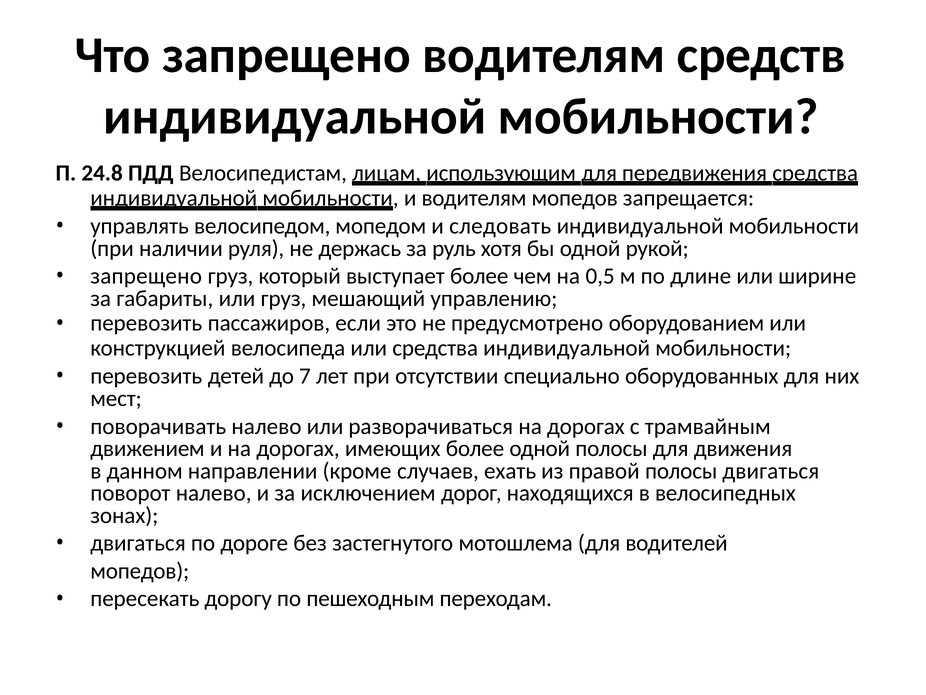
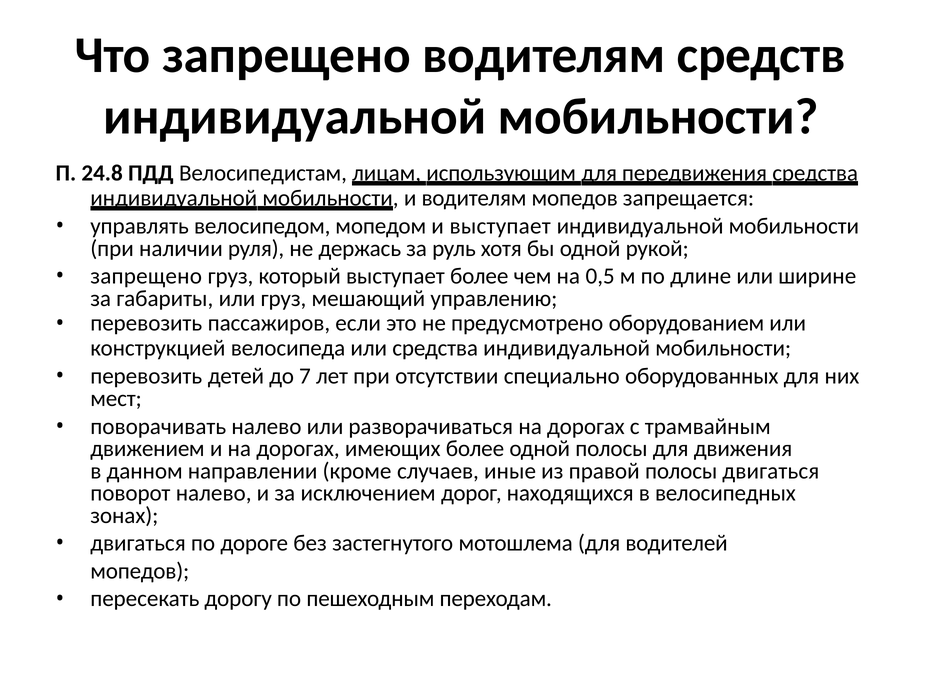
и следовать: следовать -> выступает (500, 226)
ехать: ехать -> иные (510, 471)
